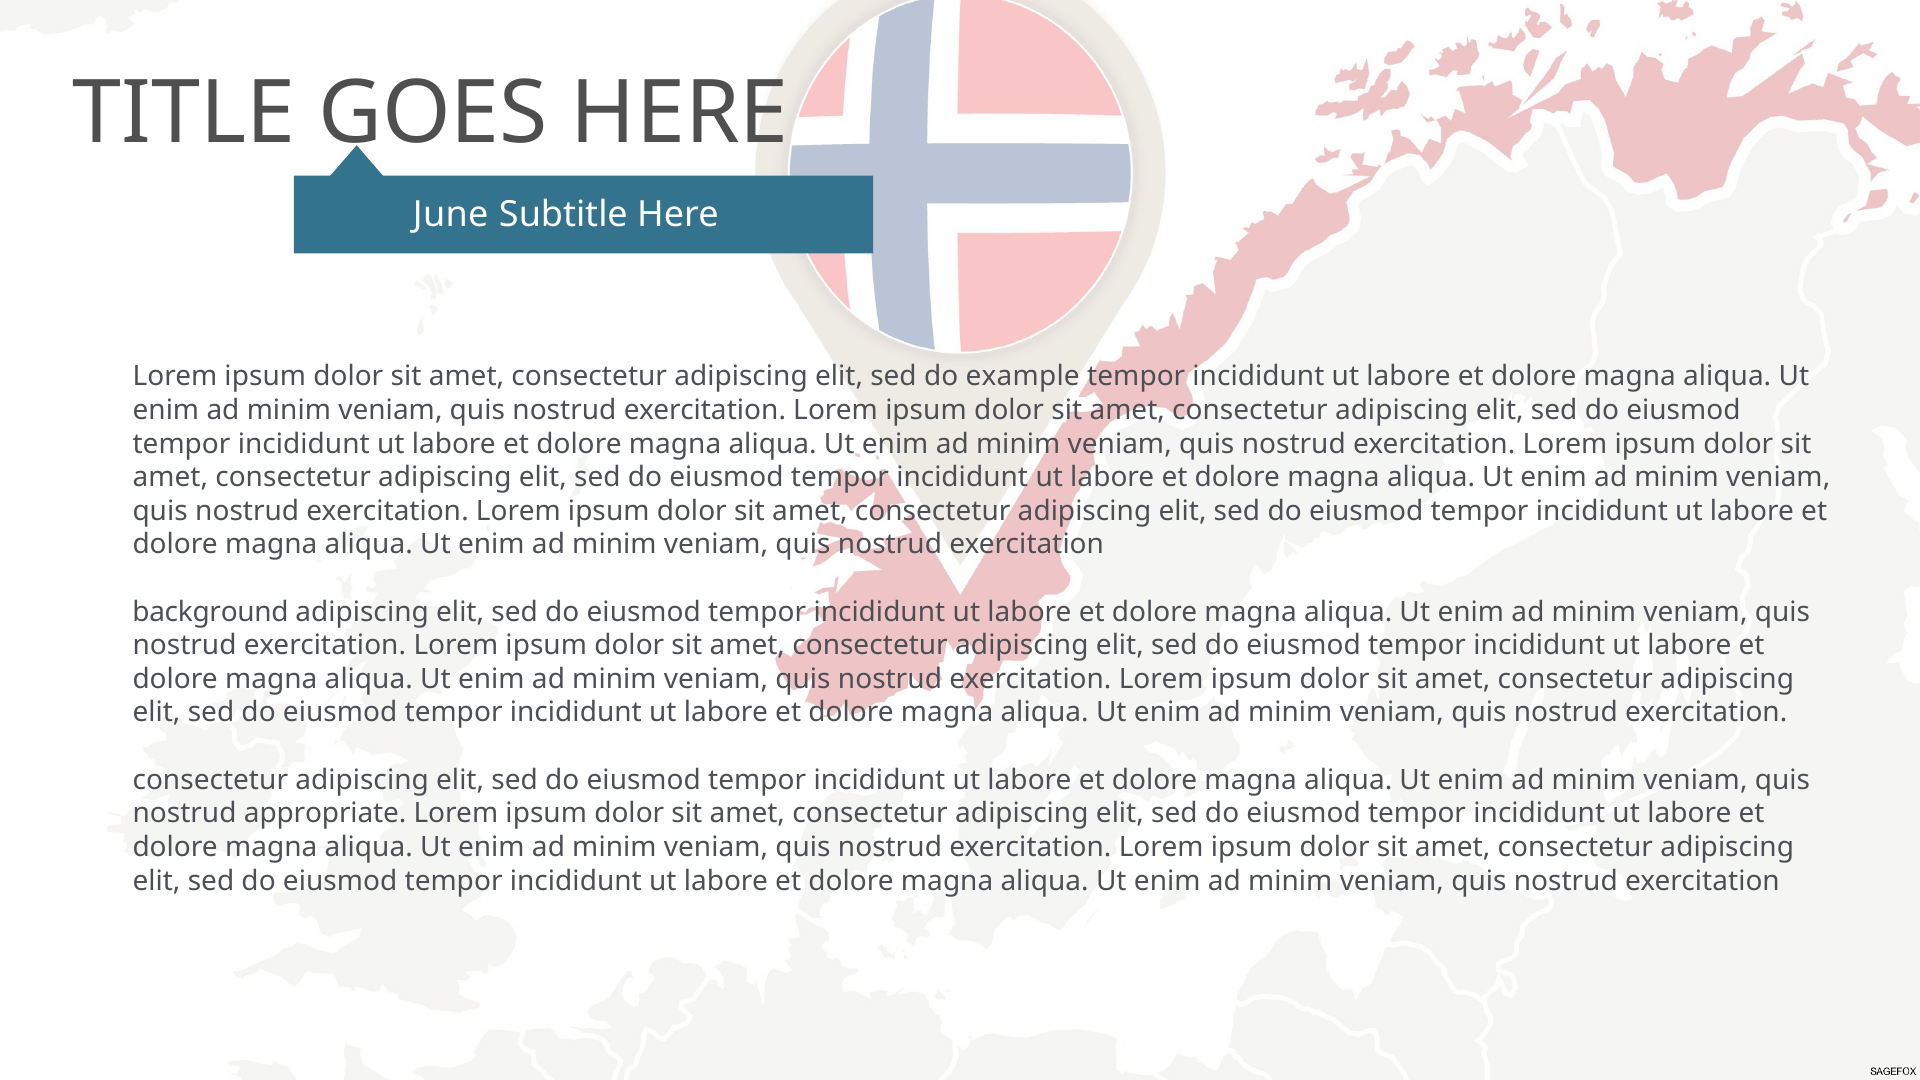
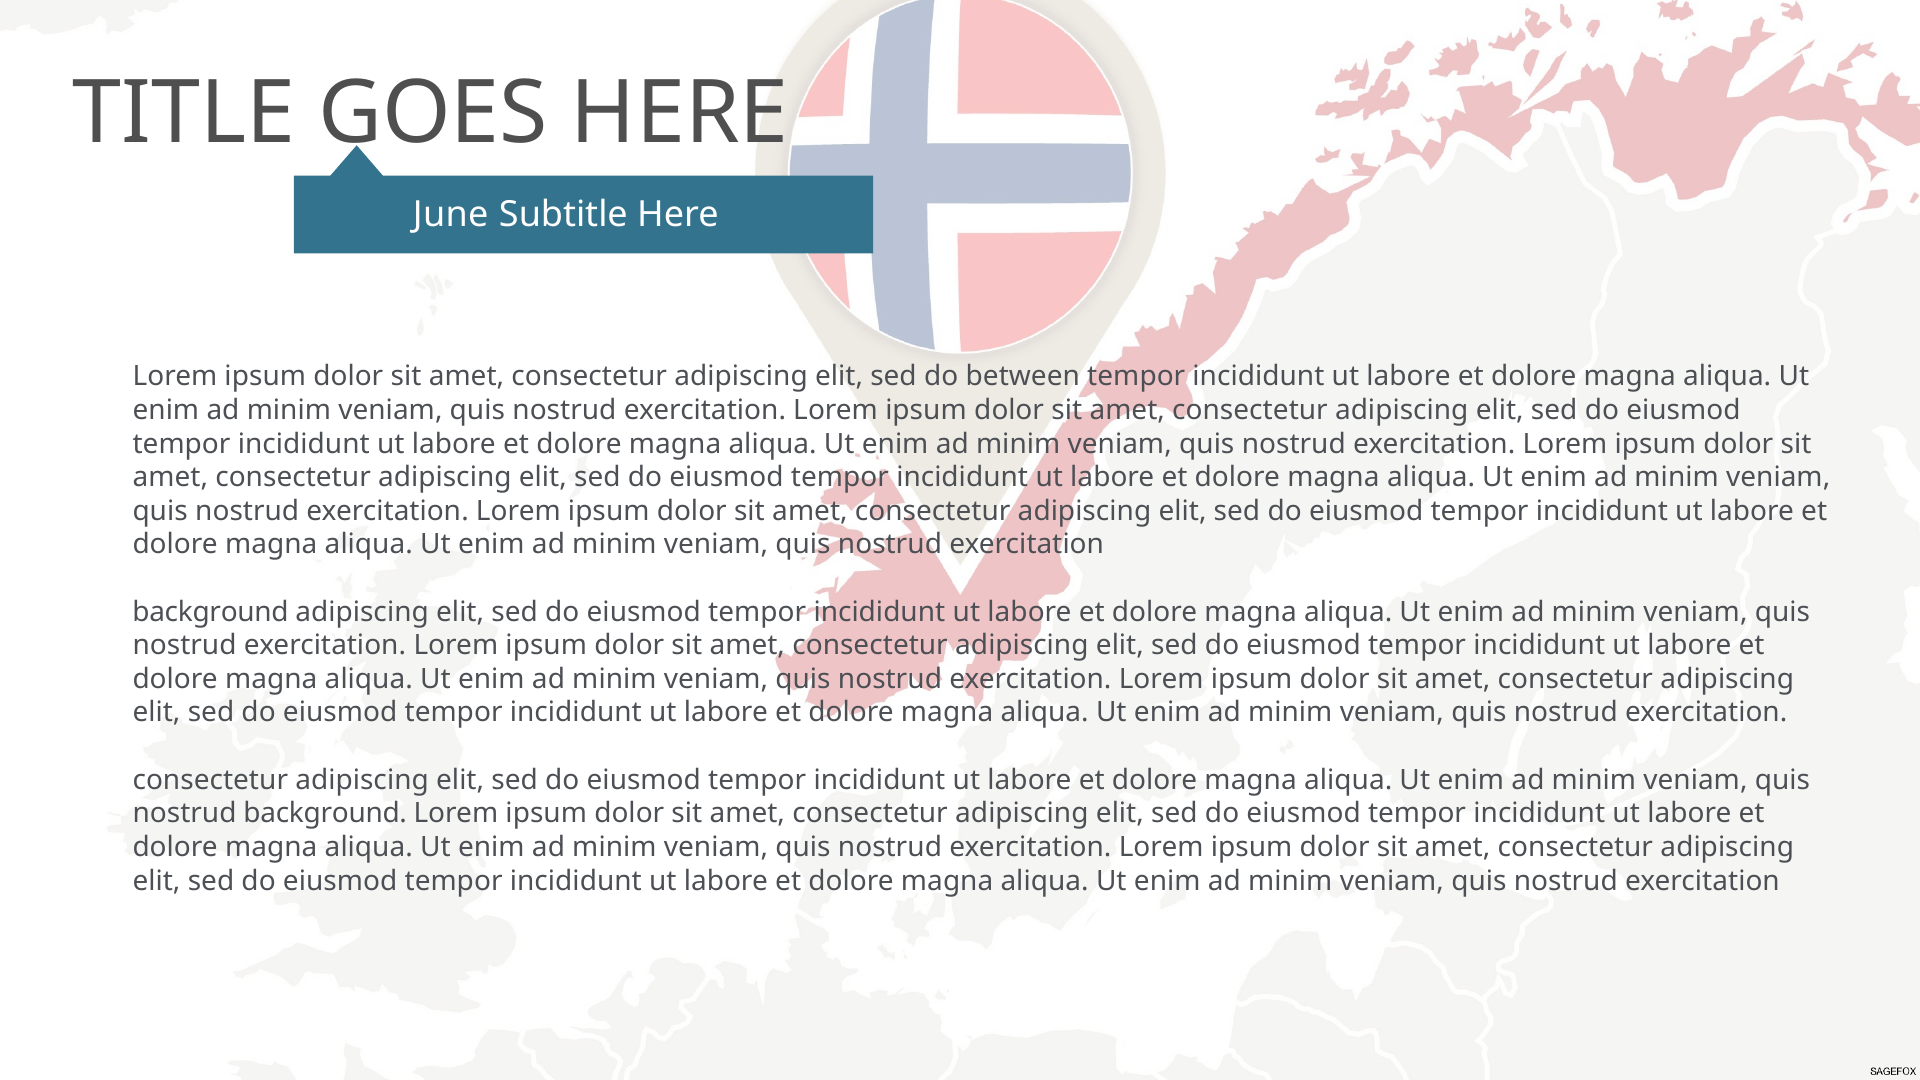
example: example -> between (1023, 377)
nostrud appropriate: appropriate -> background (325, 814)
